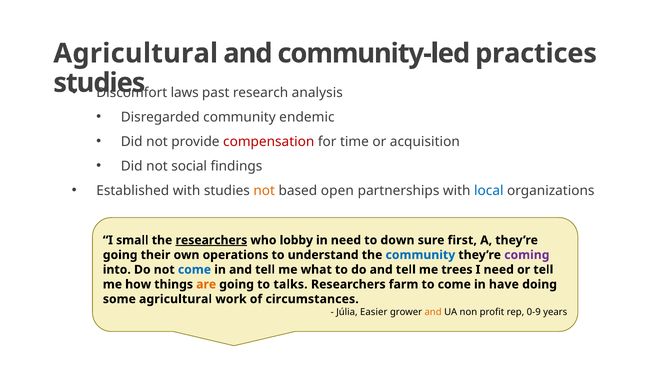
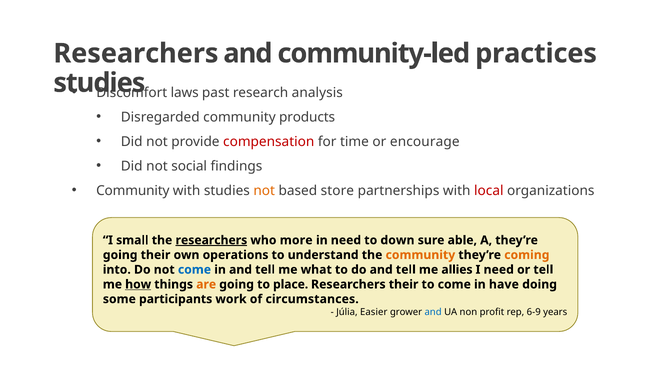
Agricultural: Agricultural -> Researchers (136, 53)
endemic: endemic -> products (307, 117)
acquisition: acquisition -> encourage (425, 141)
Established: Established -> Community (133, 190)
open: open -> store (337, 190)
local colour: blue -> red (489, 190)
lobby: lobby -> more (296, 240)
first: first -> able (462, 240)
community colour: blue -> orange (420, 254)
coming colour: purple -> orange (527, 254)
trees: trees -> allies (457, 269)
how underline: none -> present (138, 284)
talks: talks -> place (291, 284)
Researchers farm: farm -> their (404, 284)
some agricultural: agricultural -> participants (176, 299)
and colour: orange -> blue (433, 311)
0-9: 0-9 -> 6-9 (534, 311)
